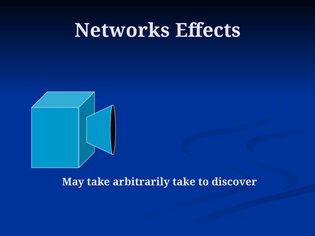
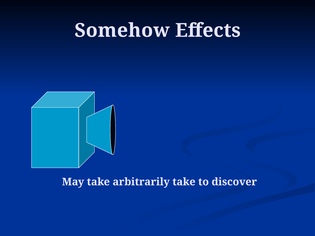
Networks: Networks -> Somehow (122, 30)
